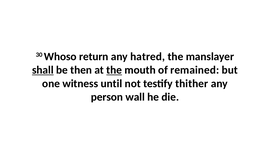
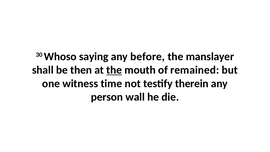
return: return -> saying (94, 56)
hatred: hatred -> before (148, 56)
shall underline: present -> none (43, 70)
until: until -> time (111, 83)
thither: thither -> therein (192, 83)
